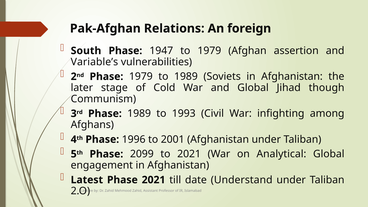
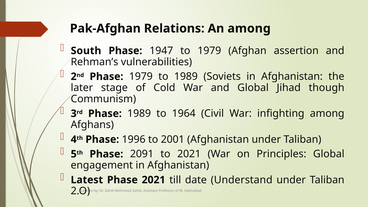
An foreign: foreign -> among (249, 28)
Variable’s: Variable’s -> Rehman’s (94, 62)
1993: 1993 -> 1964 (184, 114)
2099: 2099 -> 2091 (142, 154)
Analytical: Analytical -> Principles (281, 154)
